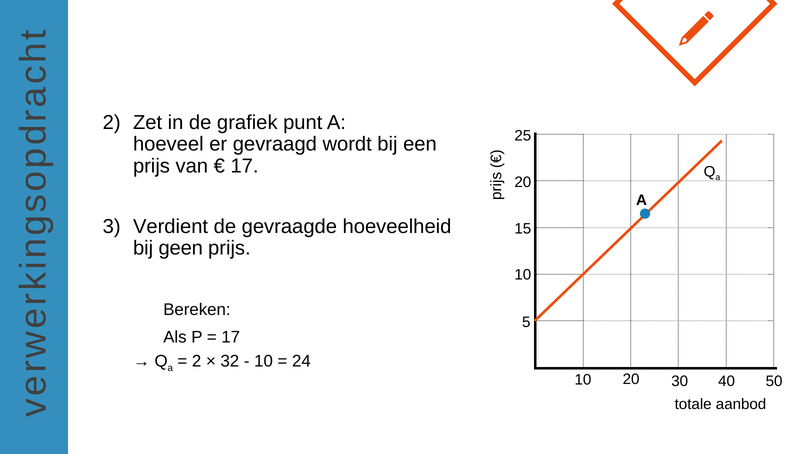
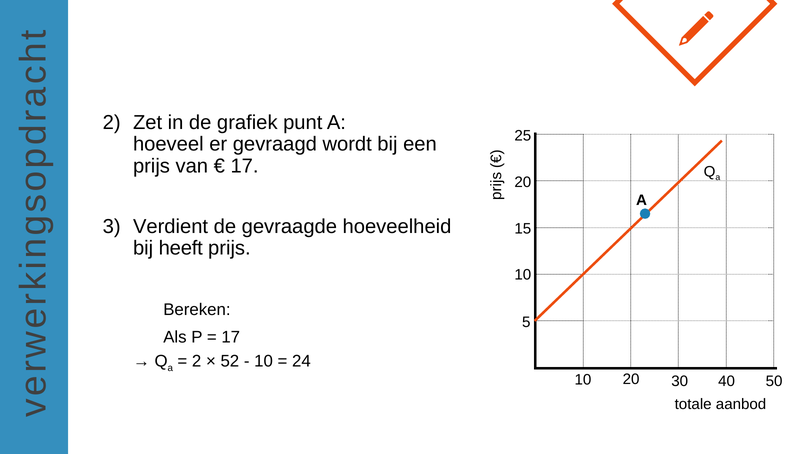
geen: geen -> heeft (181, 248)
32: 32 -> 52 (230, 361)
